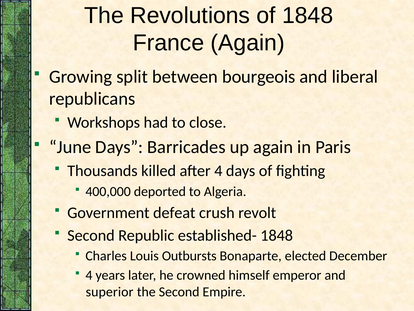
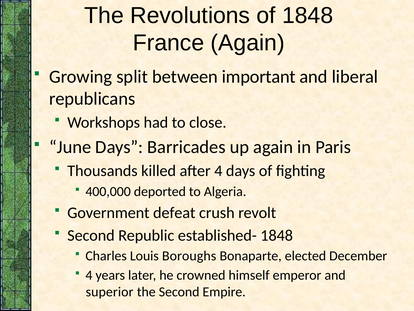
bourgeois: bourgeois -> important (259, 76)
Outbursts: Outbursts -> Boroughs (189, 256)
